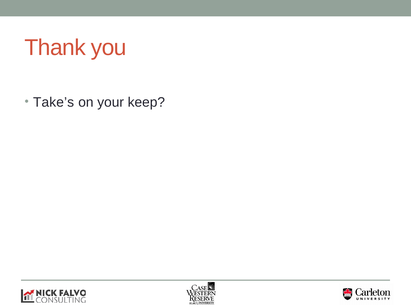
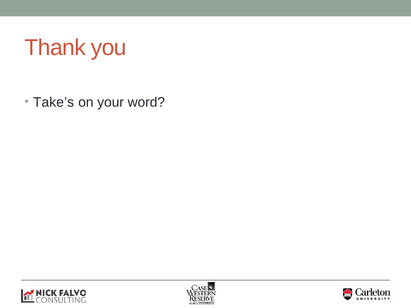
keep: keep -> word (146, 102)
